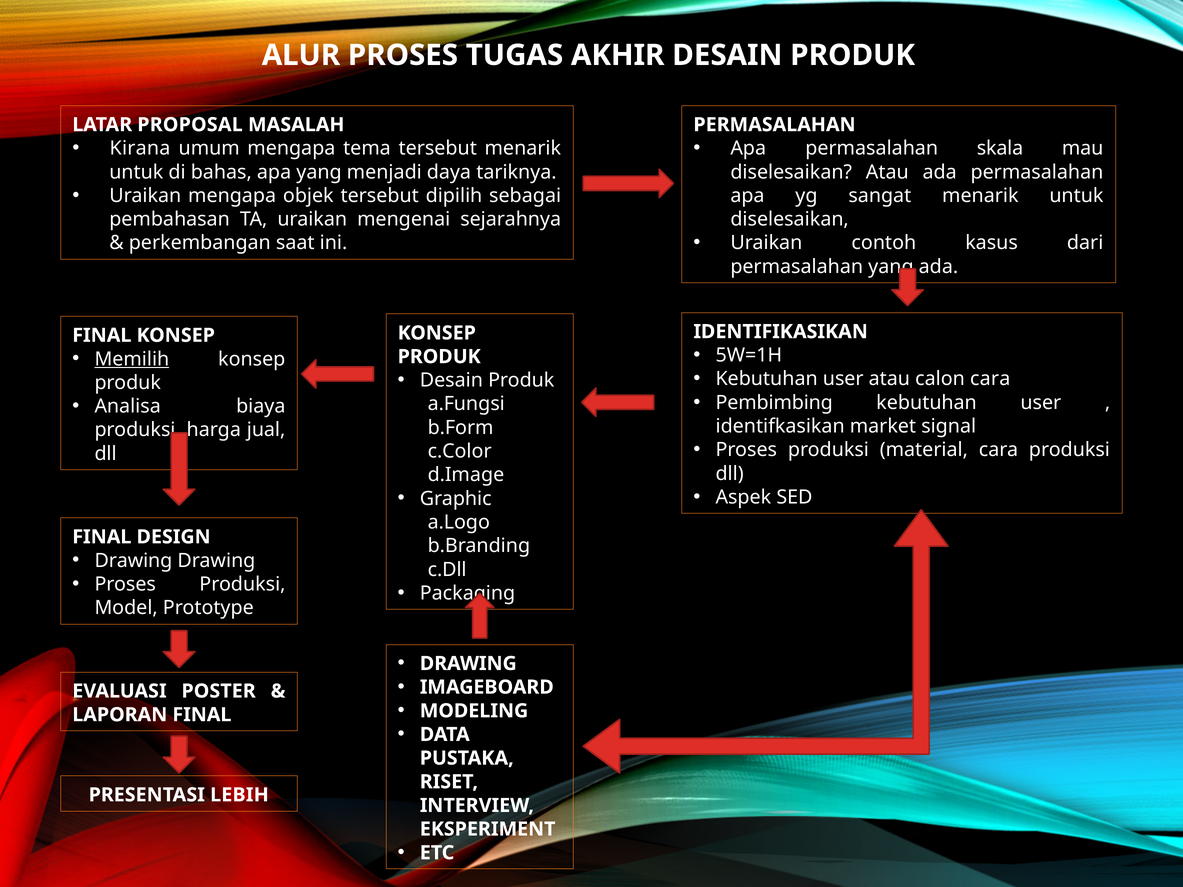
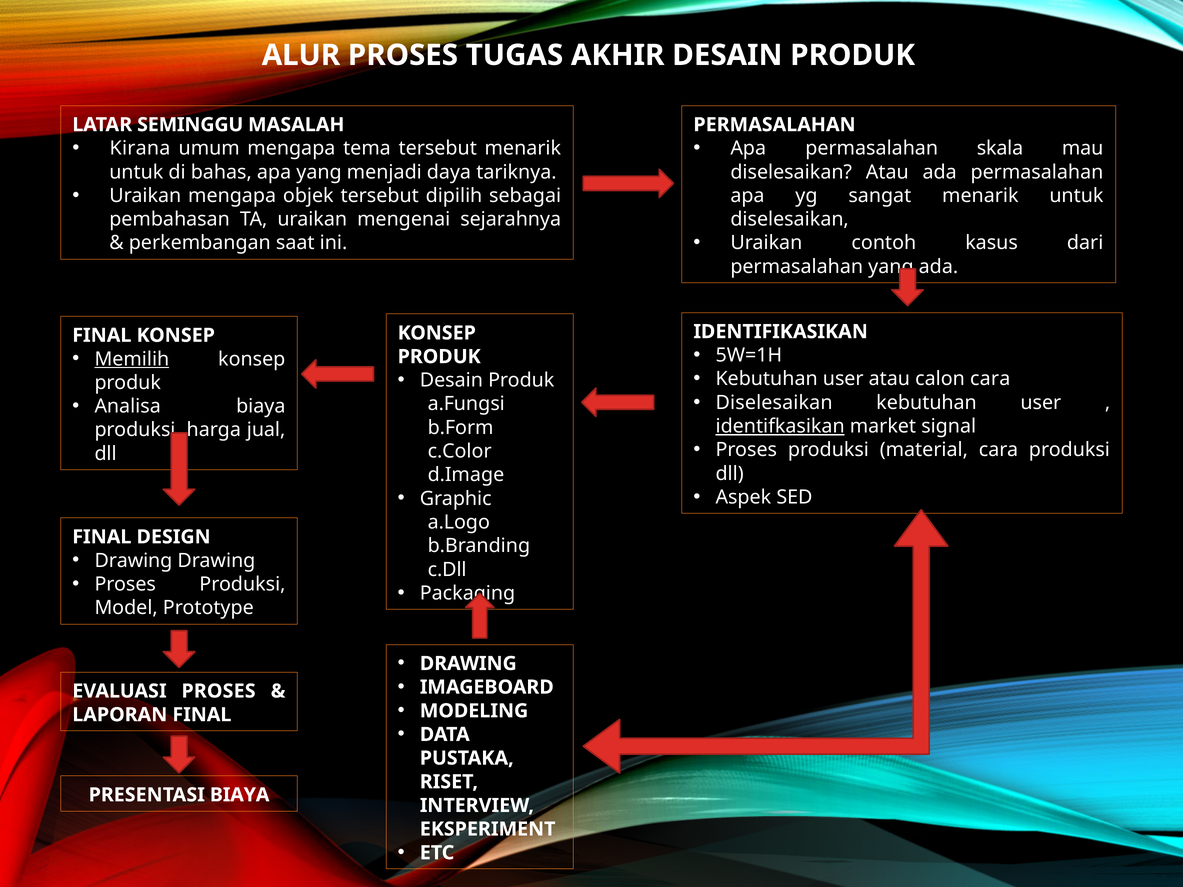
PROPOSAL: PROPOSAL -> SEMINGGU (190, 125)
Pembimbing: Pembimbing -> Diselesaikan (774, 403)
identifkasikan underline: none -> present (780, 426)
EVALUASI POSTER: POSTER -> PROSES (219, 691)
PRESENTASI LEBIH: LEBIH -> BIAYA (240, 795)
